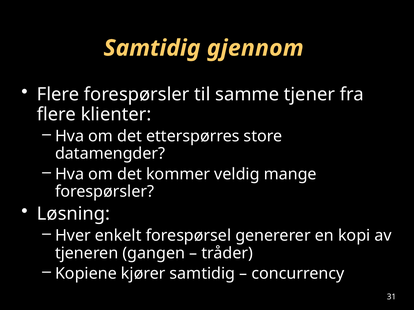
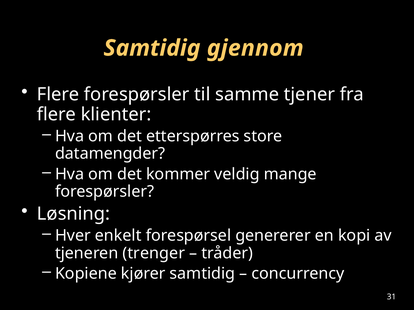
gangen: gangen -> trenger (154, 253)
